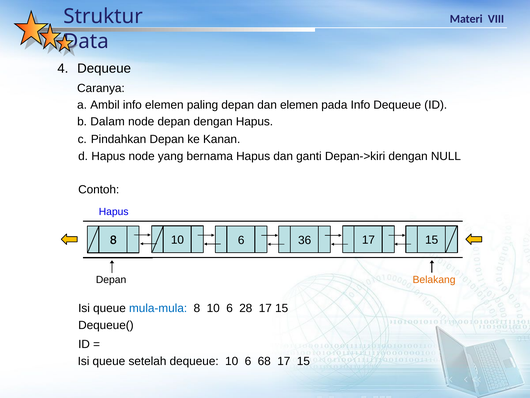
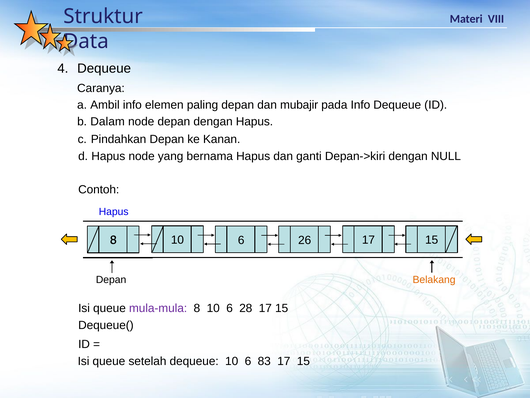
dan elemen: elemen -> mubajir (299, 105)
36: 36 -> 26 (305, 240)
mula-mula colour: blue -> purple (158, 308)
68: 68 -> 83 (264, 361)
